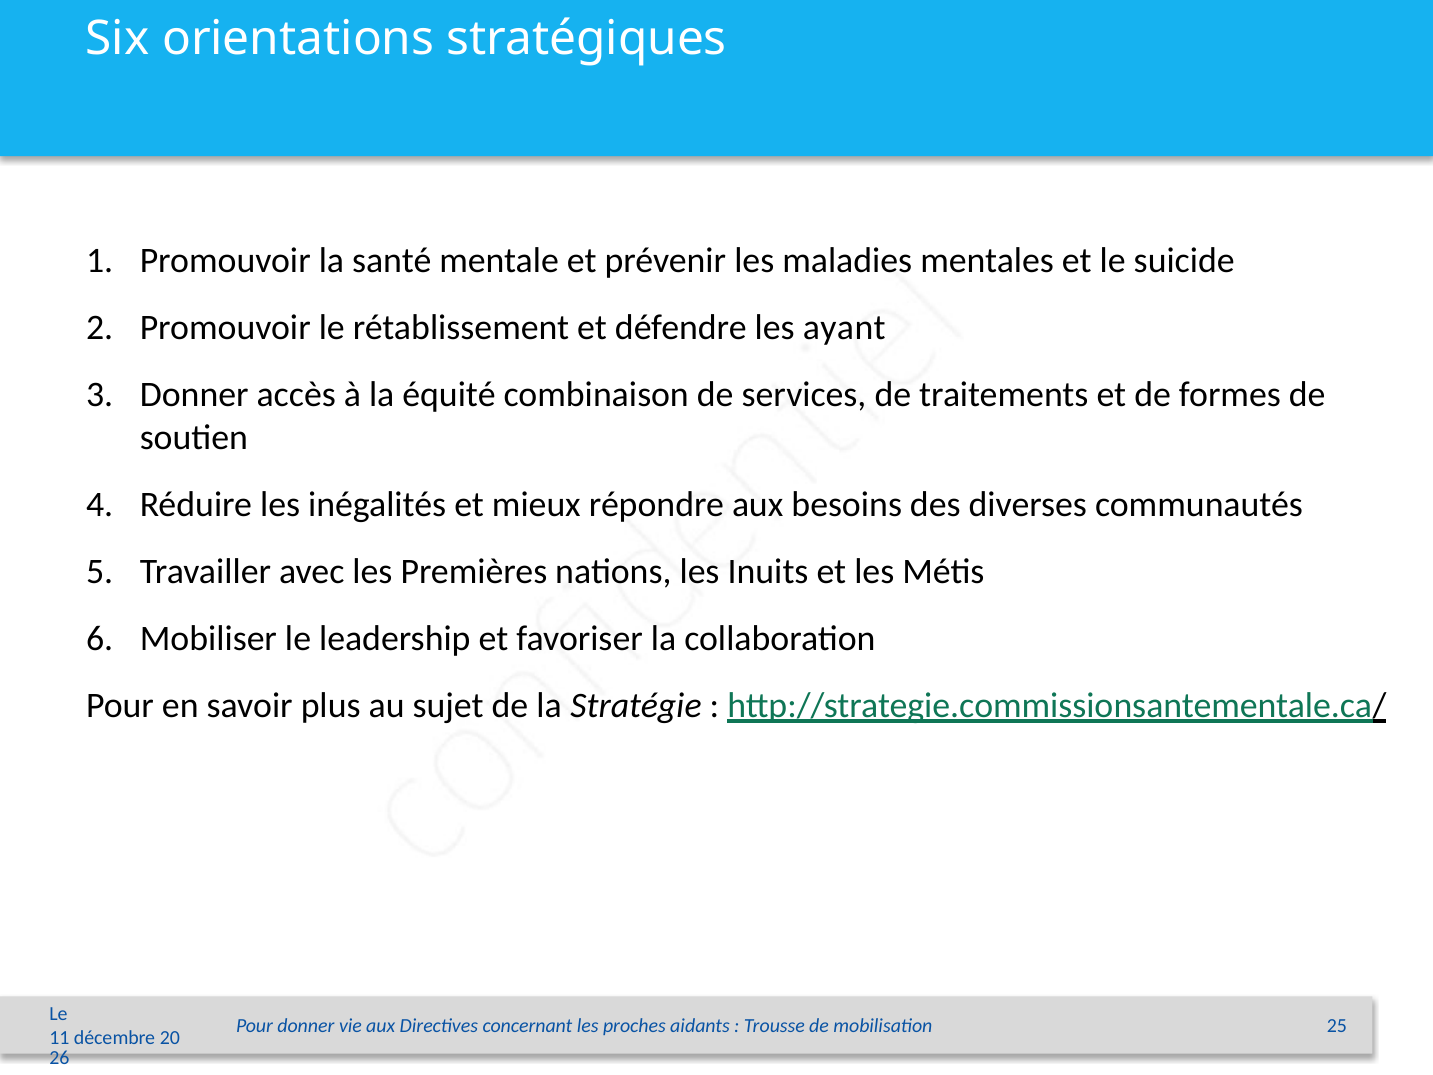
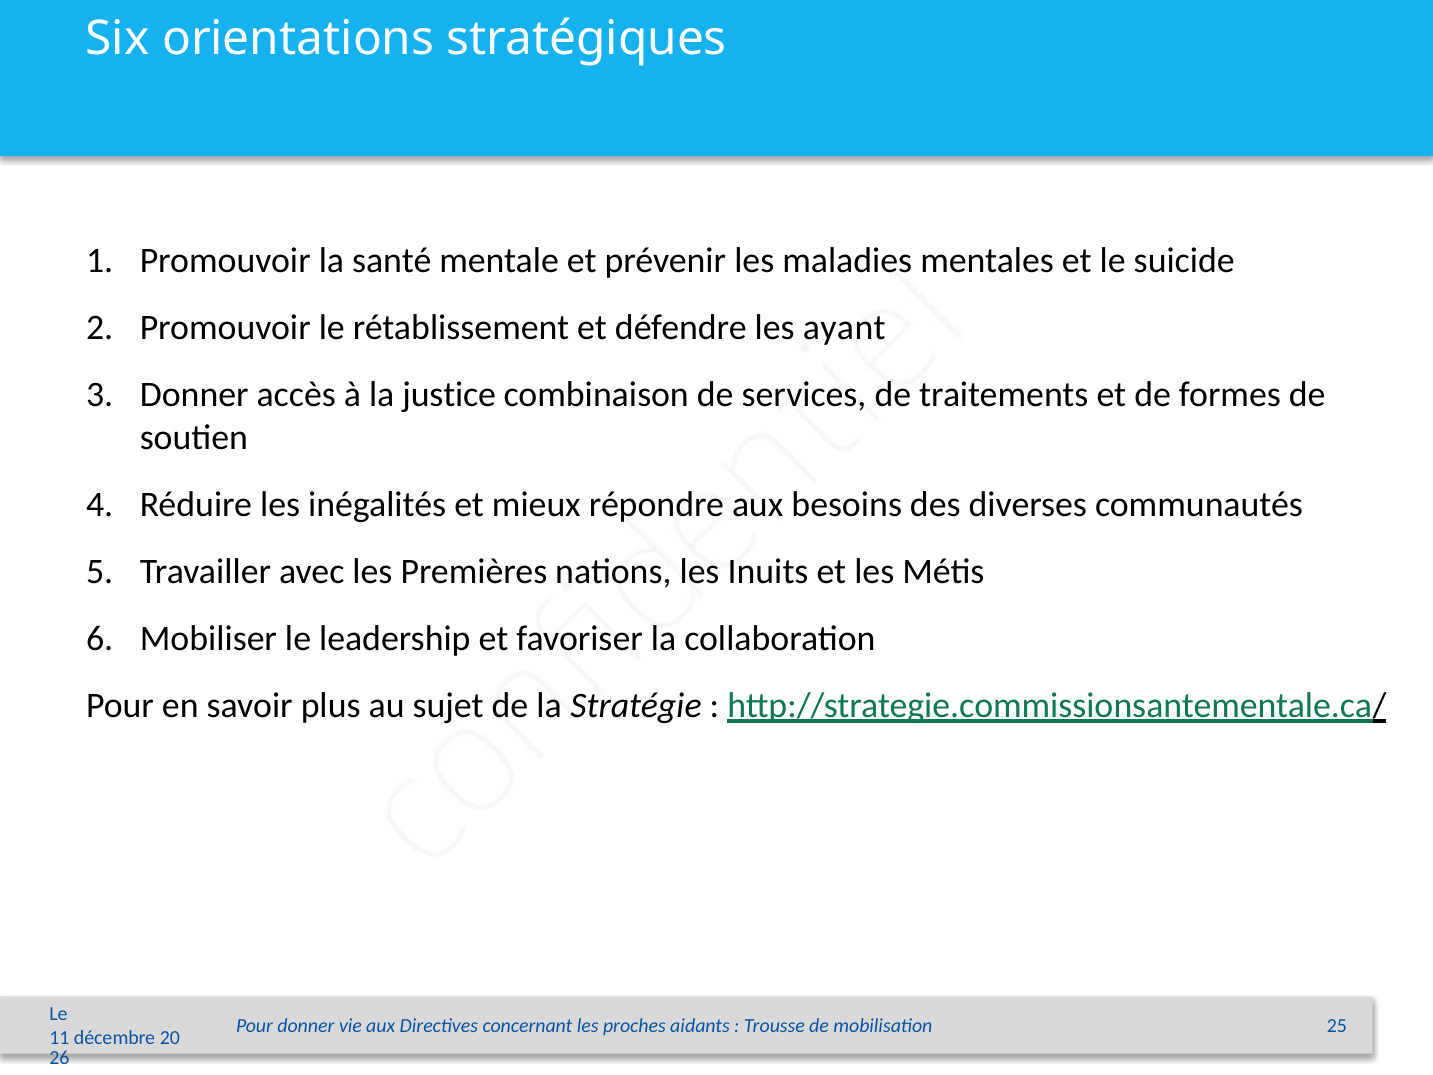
équité: équité -> justice (449, 395)
